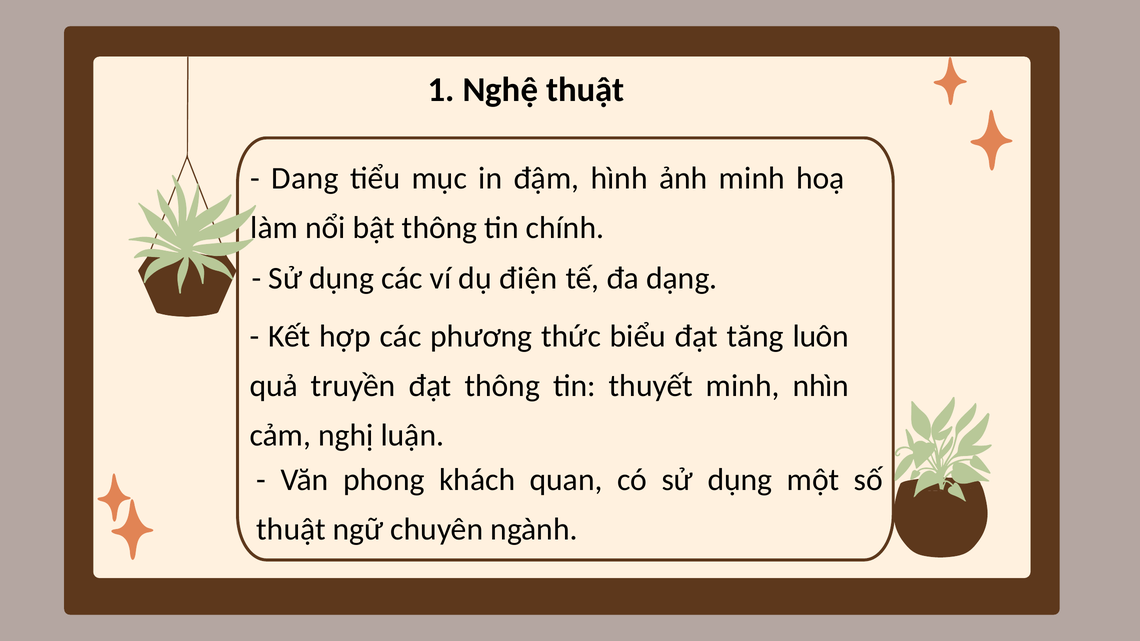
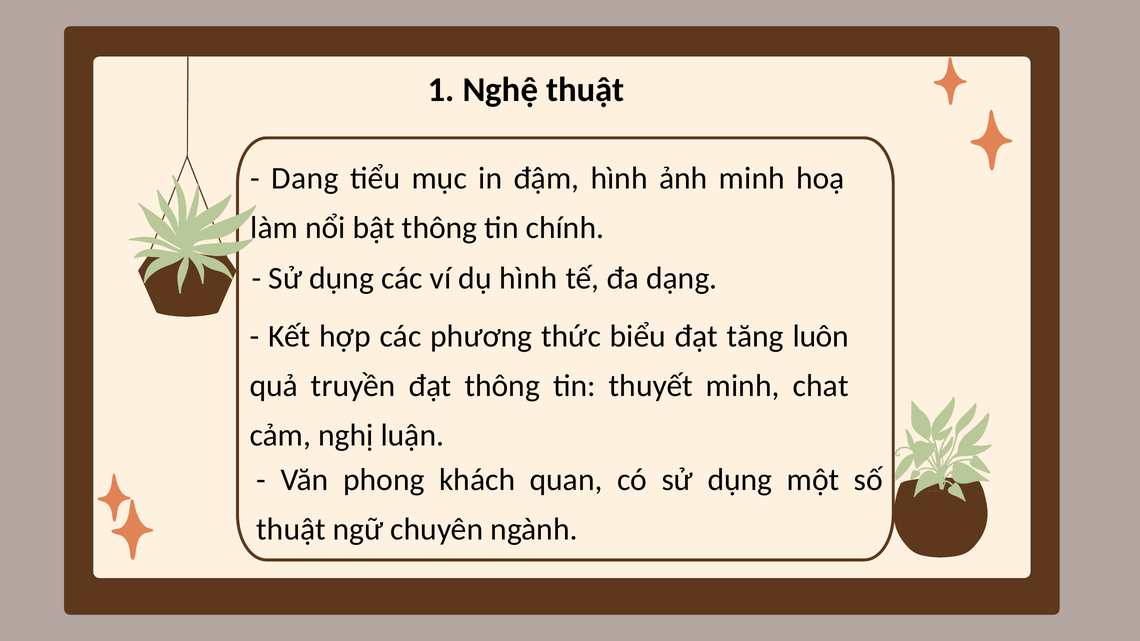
dụ điện: điện -> hình (528, 278)
nhìn: nhìn -> chat (821, 386)
